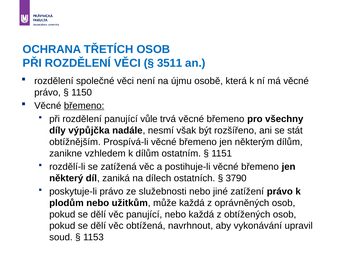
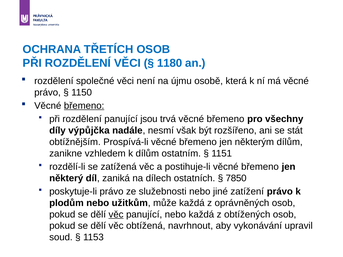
3511: 3511 -> 1180 (170, 63)
vůle: vůle -> jsou (149, 119)
3790: 3790 -> 7850 (236, 178)
věc underline: none -> present (116, 215)
